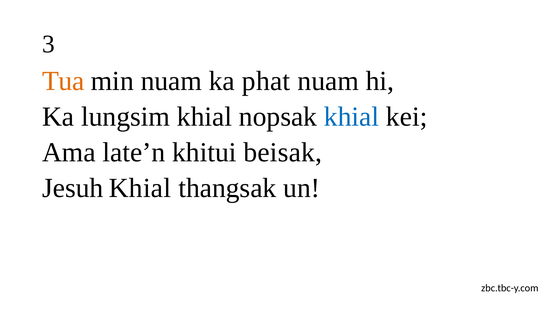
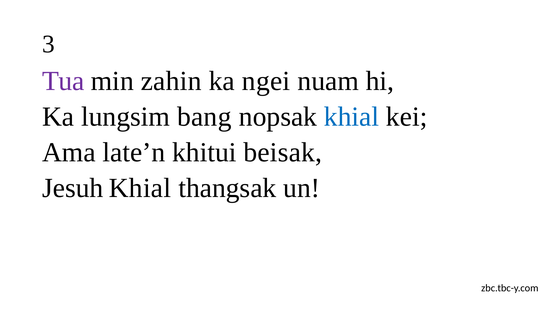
Tua colour: orange -> purple (63, 81)
min nuam: nuam -> zahin (171, 81)
phat: phat -> ngei (266, 81)
lungsim khial: khial -> bang (204, 117)
